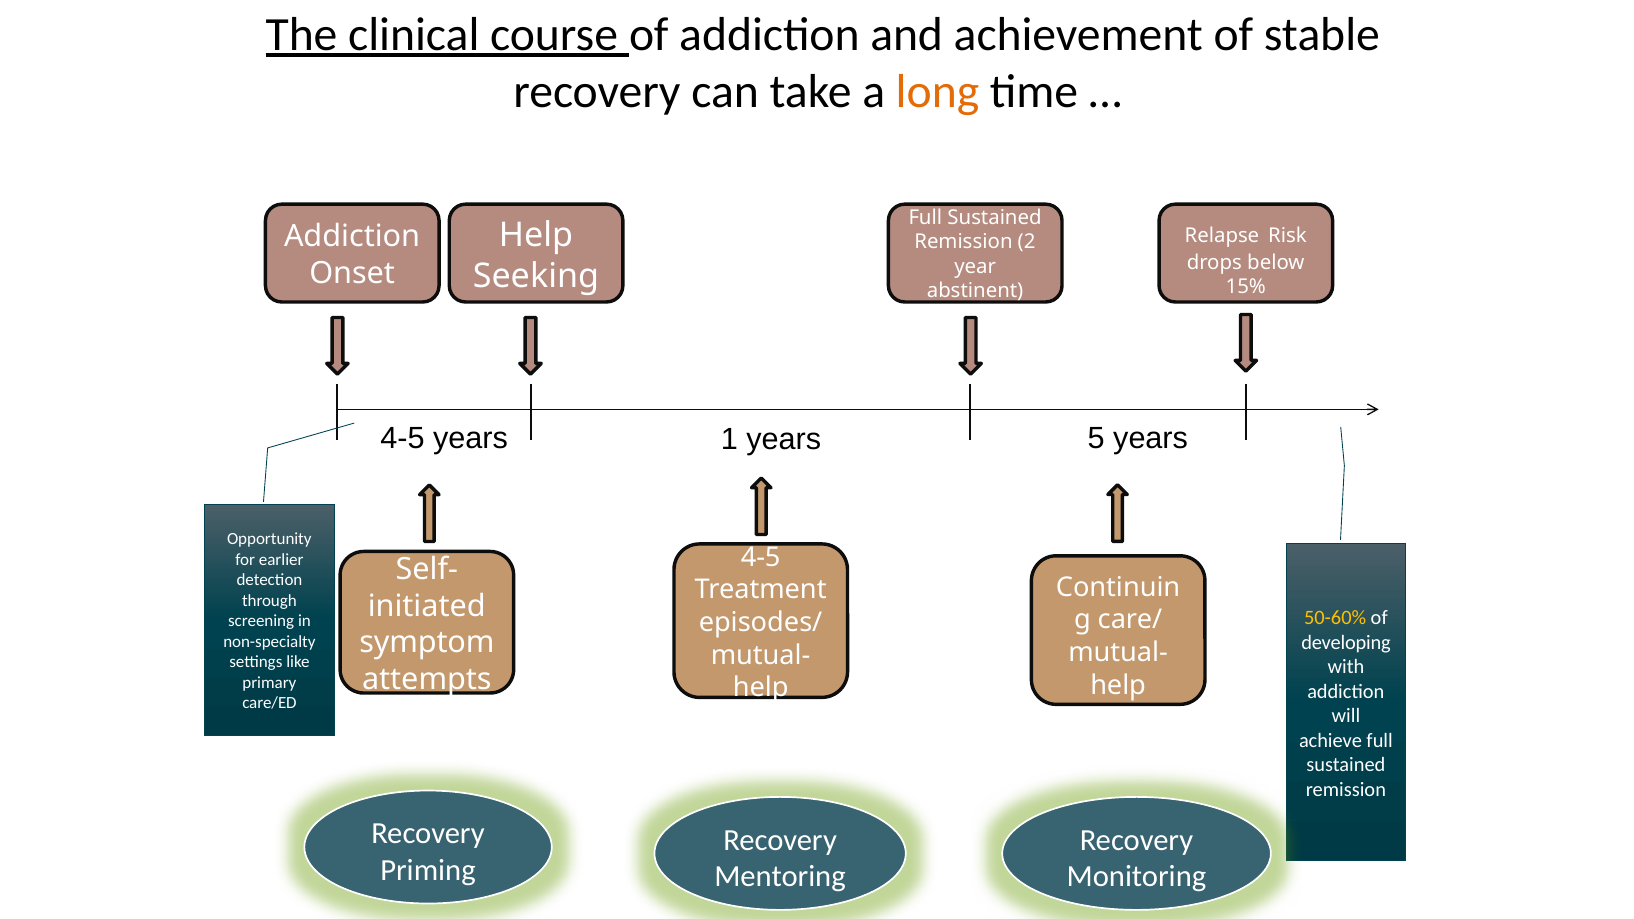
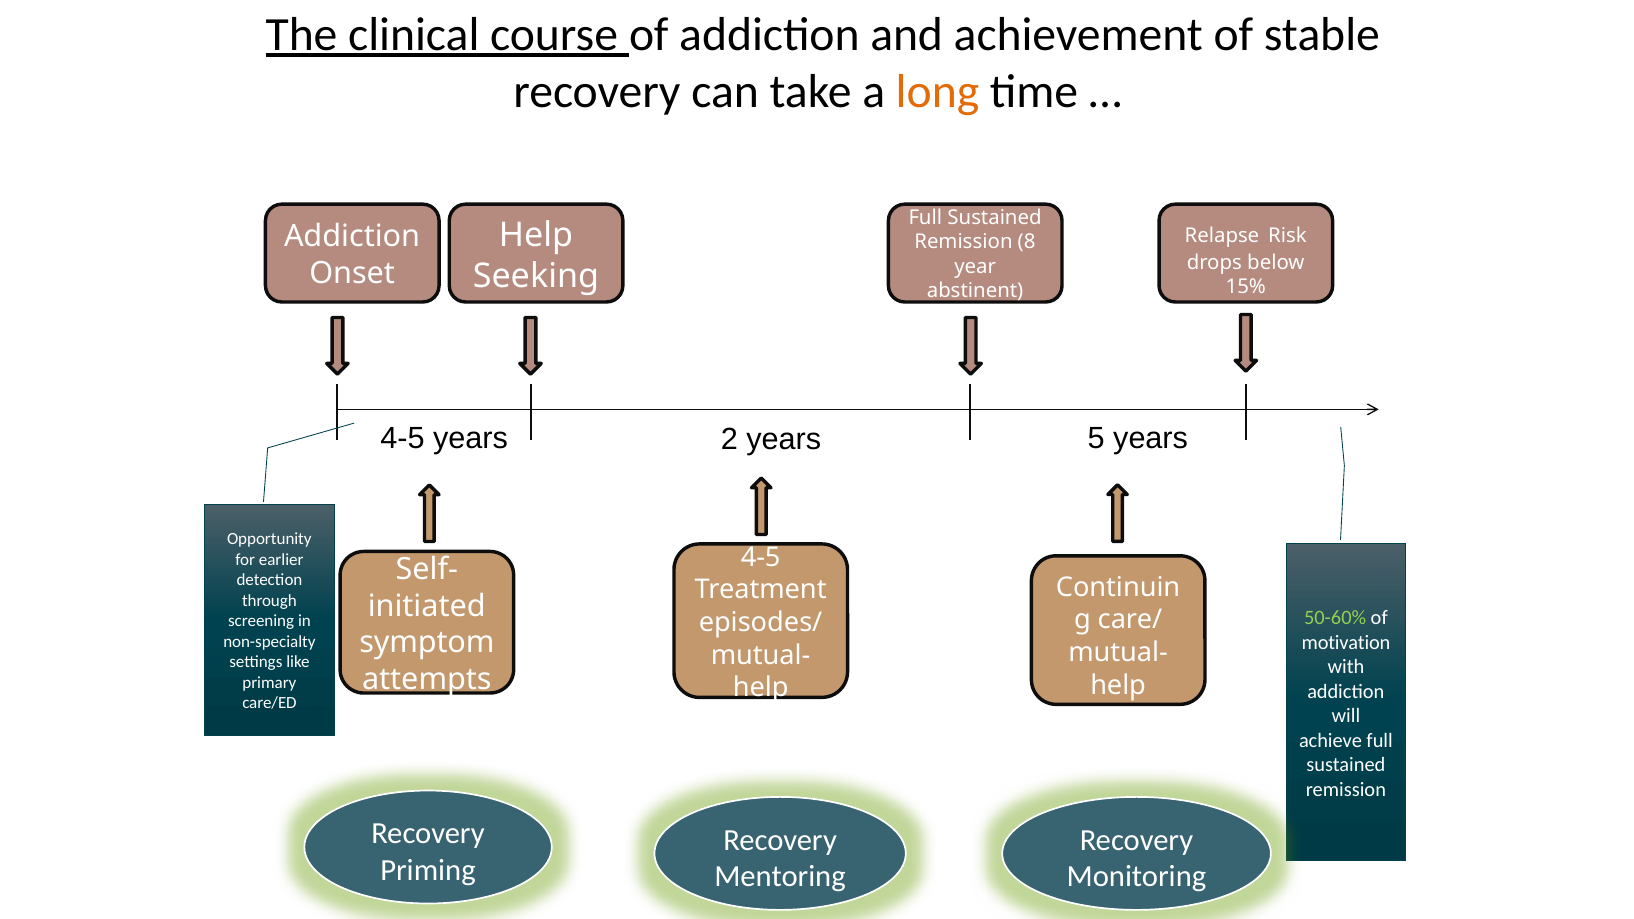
2: 2 -> 8 (1027, 242)
1: 1 -> 2 (729, 440)
50-60% colour: yellow -> light green (1335, 618)
developing: developing -> motivation (1346, 642)
